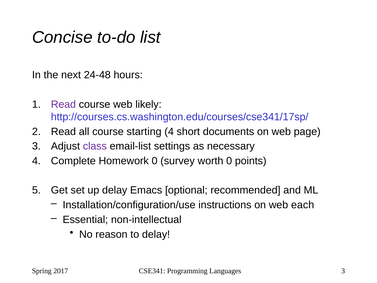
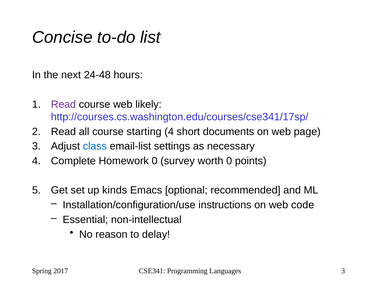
class colour: purple -> blue (95, 146)
up delay: delay -> kinds (115, 190)
each: each -> code (303, 205)
